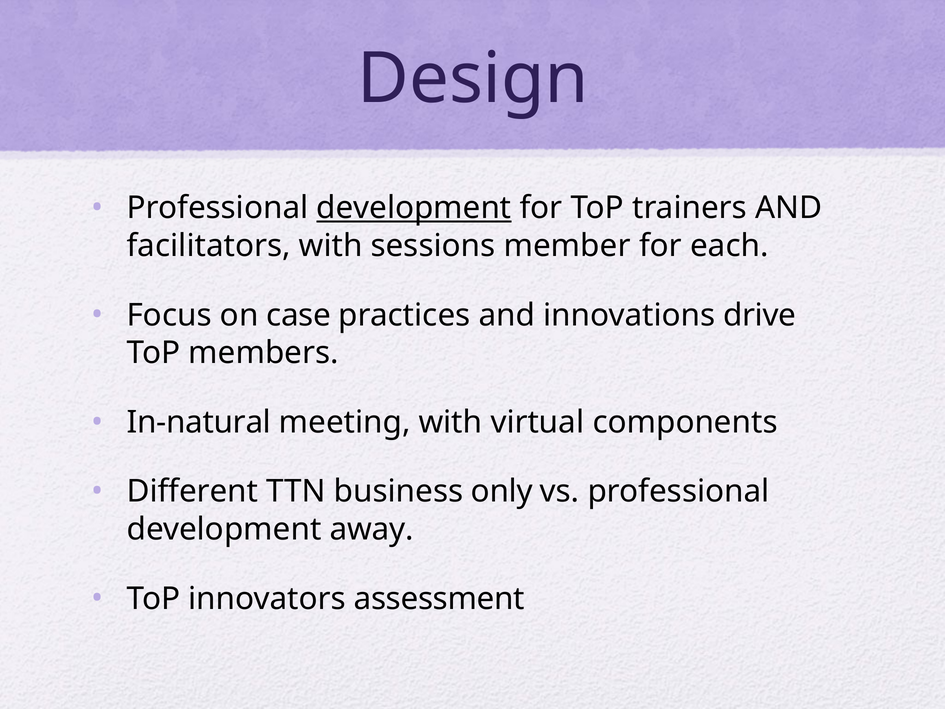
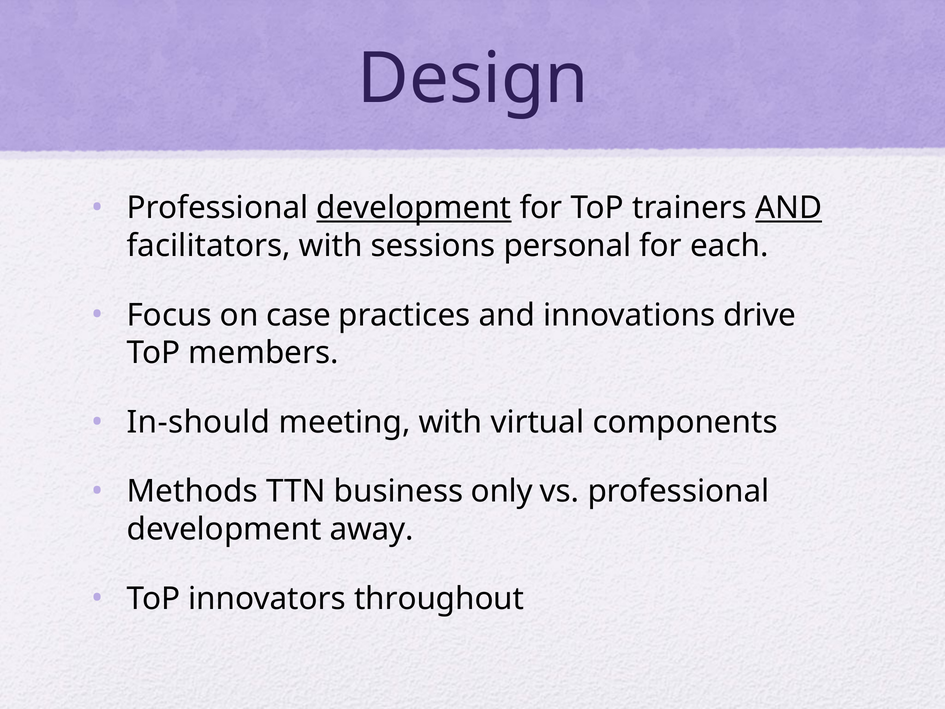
AND underline: none -> present (789, 208)
member: member -> personal (567, 246)
In-natural: In-natural -> In-should (199, 422)
Different: Different -> Methods (192, 491)
assessment: assessment -> throughout (439, 599)
